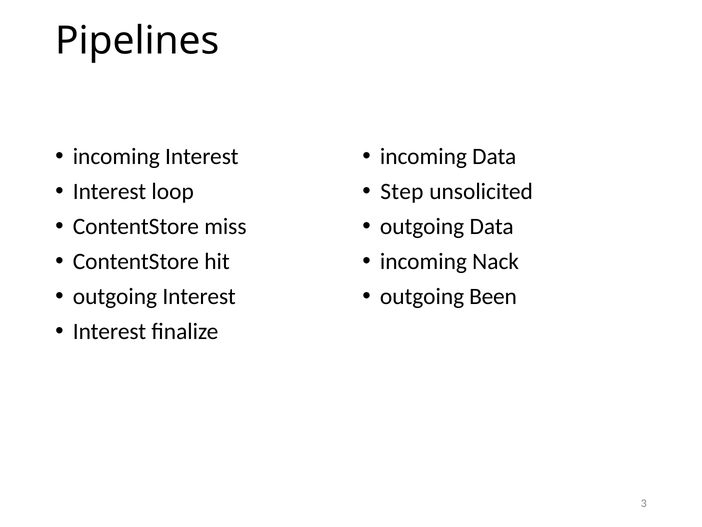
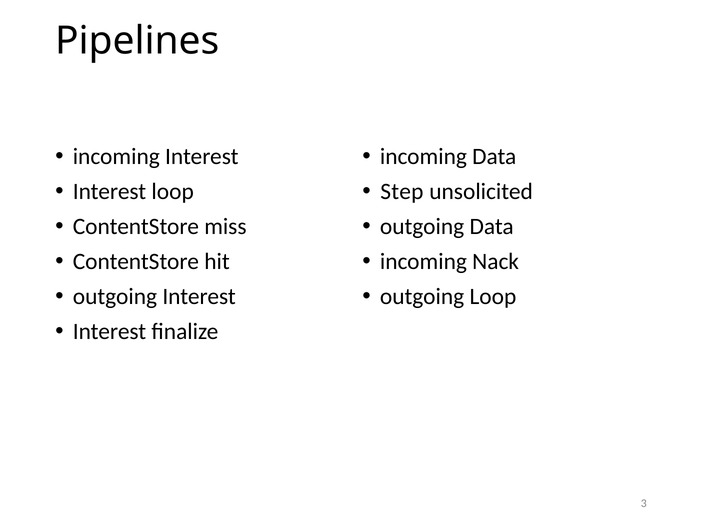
outgoing Been: Been -> Loop (493, 296)
